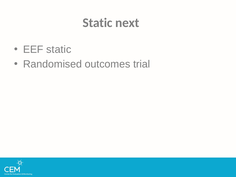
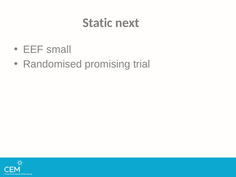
EEF static: static -> small (59, 50)
outcomes: outcomes -> promising (108, 64)
